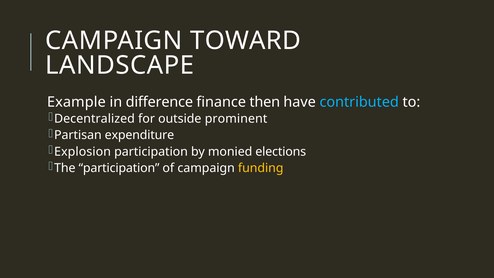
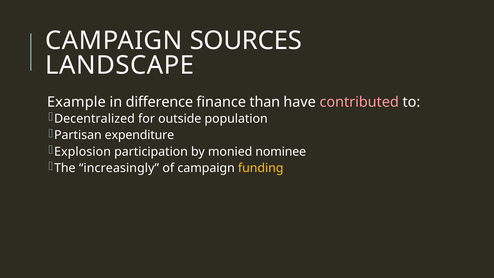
TOWARD: TOWARD -> SOURCES (246, 41)
then: then -> than (265, 102)
contributed colour: light blue -> pink (359, 102)
prominent: prominent -> population (236, 119)
elections: elections -> nominee (281, 152)
The participation: participation -> increasingly (119, 168)
